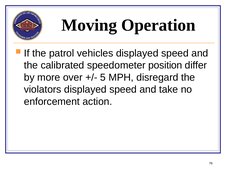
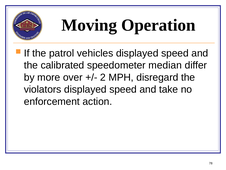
position: position -> median (165, 65)
5: 5 -> 2 (103, 77)
